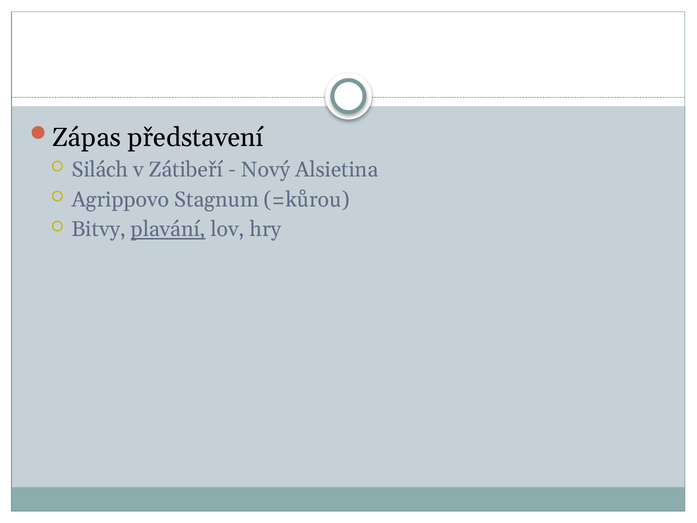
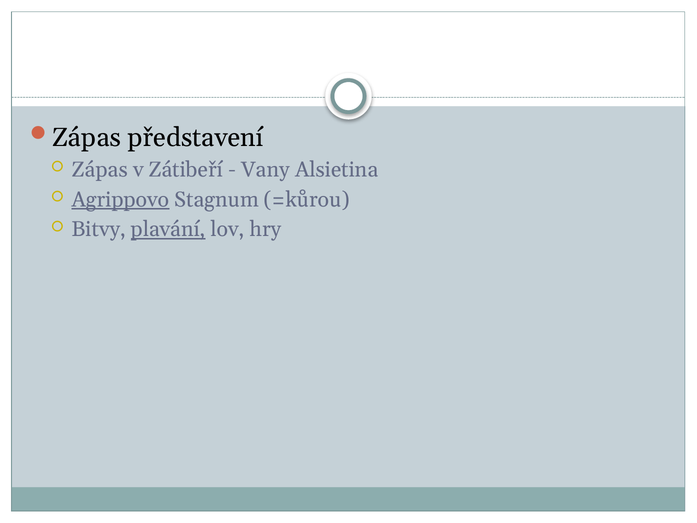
Silách: Silách -> Zápas (100, 170)
Nový: Nový -> Vany (266, 170)
Agrippovo underline: none -> present (121, 200)
